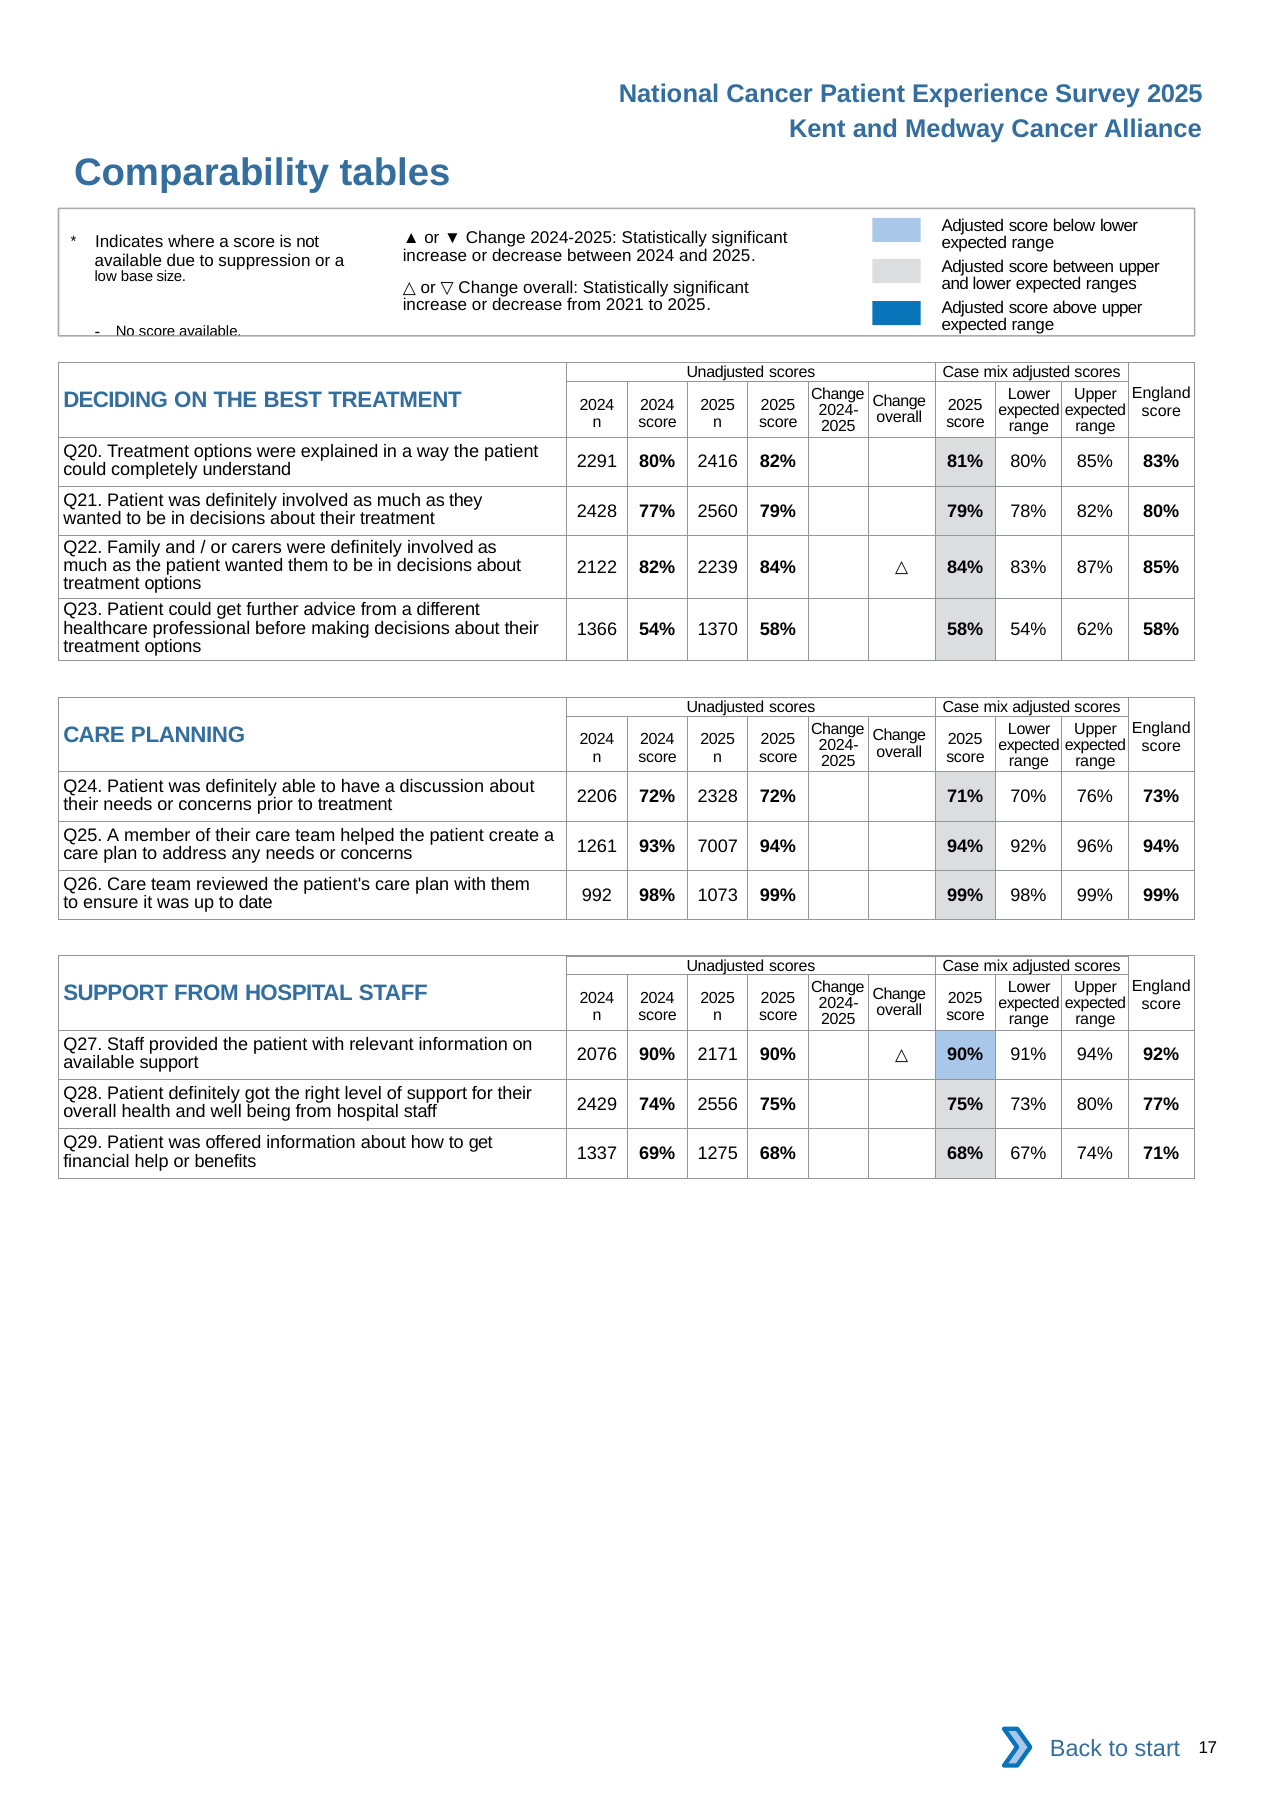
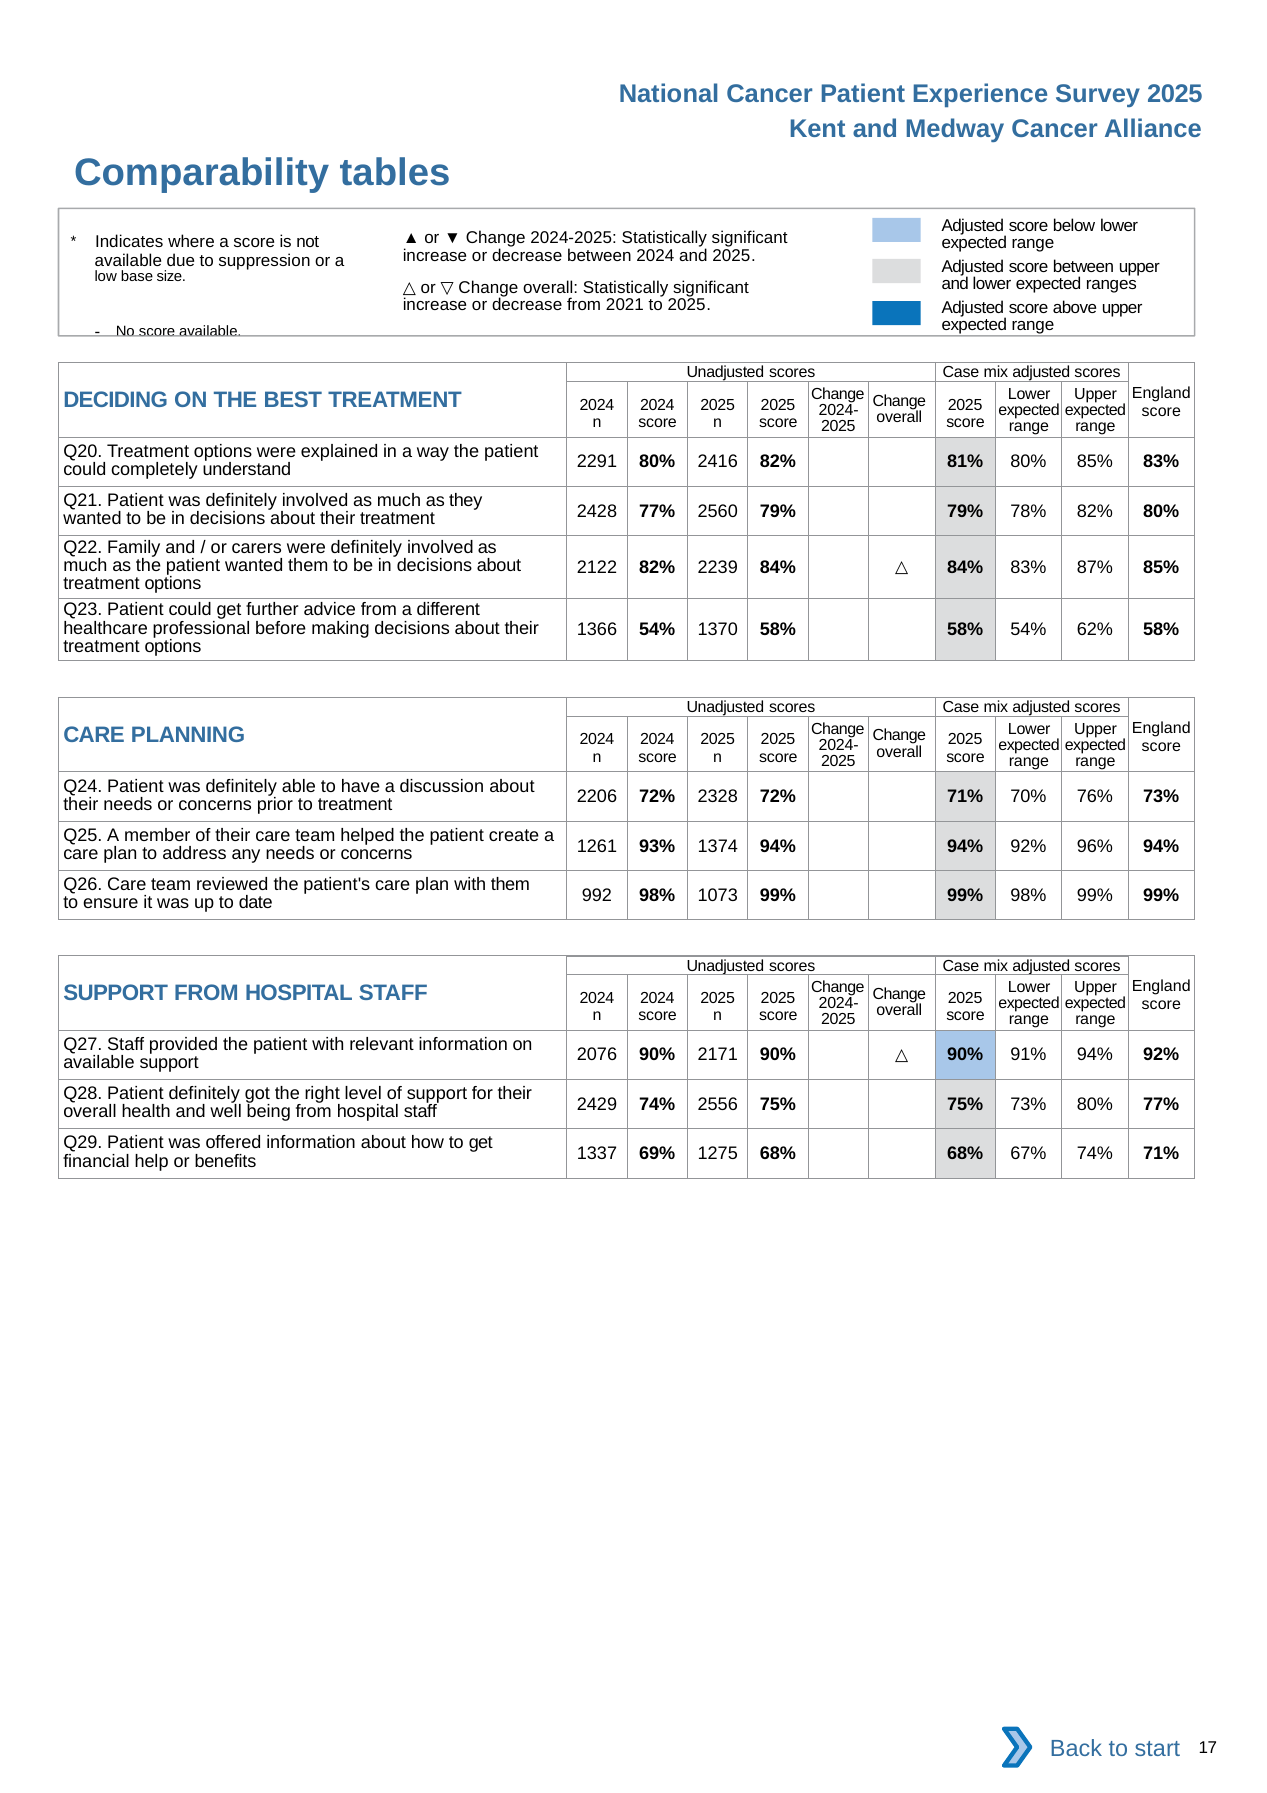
7007: 7007 -> 1374 (718, 846)
